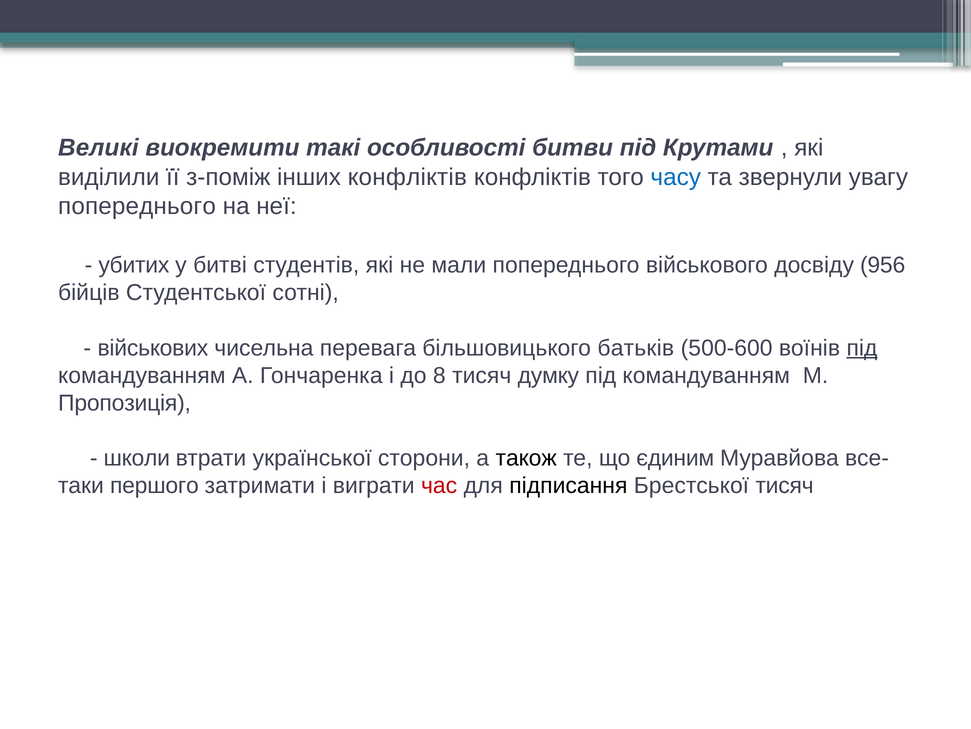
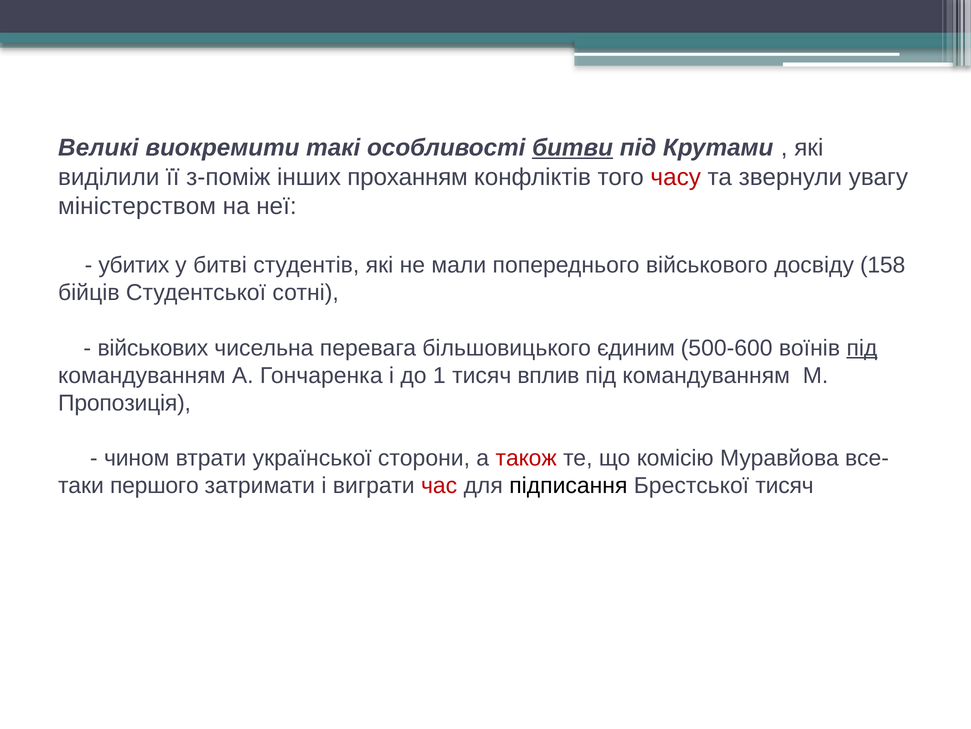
битви underline: none -> present (573, 148)
інших конфліктів: конфліктів -> проханням (408, 177)
часу colour: blue -> red (676, 177)
попереднього: попереднього -> міністерством (137, 206)
956: 956 -> 158 (883, 265)
батьків: батьків -> єдиним (636, 348)
8: 8 -> 1 (439, 375)
думку: думку -> вплив (548, 375)
школи: школи -> чином (137, 458)
також colour: black -> red (526, 458)
єдиним: єдиним -> комісію (675, 458)
